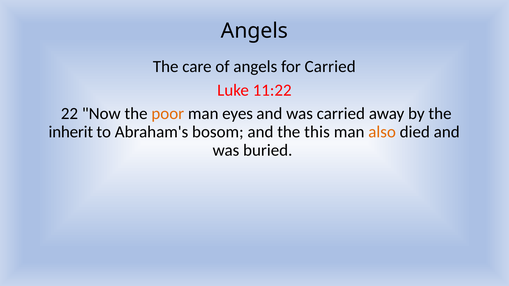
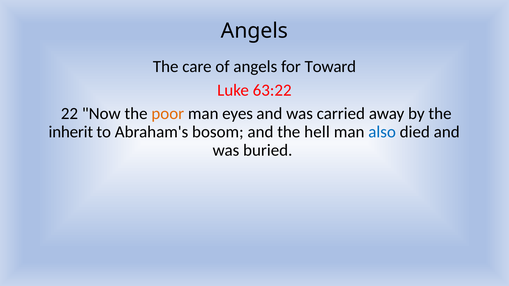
for Carried: Carried -> Toward (330, 67)
11:22: 11:22 -> 63:22 (272, 90)
this: this -> hell (317, 132)
also colour: orange -> blue (382, 132)
